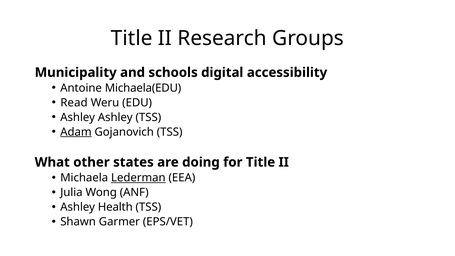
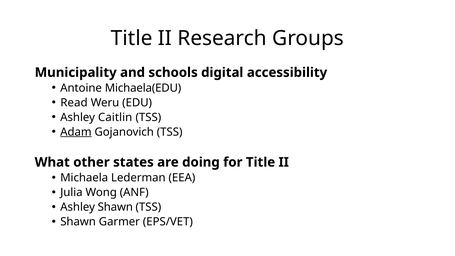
Ashley Ashley: Ashley -> Caitlin (115, 117)
Lederman underline: present -> none (138, 178)
Ashley Health: Health -> Shawn (115, 207)
